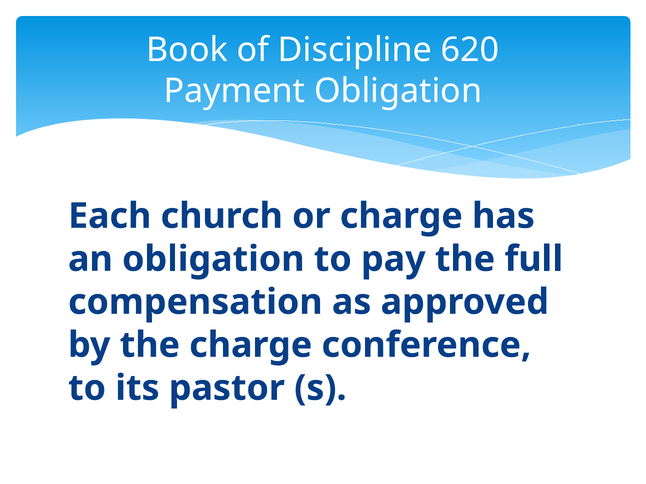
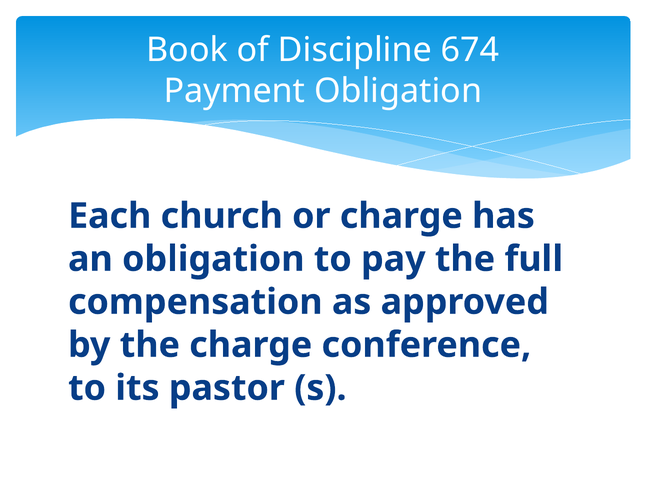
620: 620 -> 674 (470, 50)
